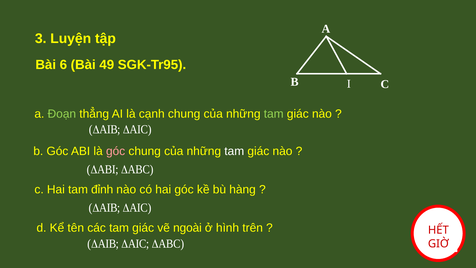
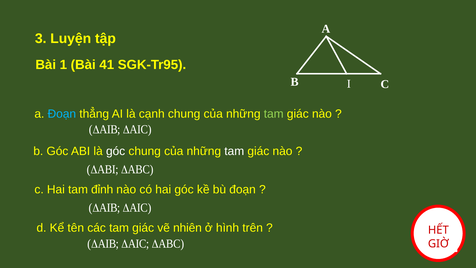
6: 6 -> 1 (63, 65)
49: 49 -> 41 (107, 65)
Đoạn colour: light green -> light blue (62, 114)
góc colour: pink -> white (116, 151)
bù hàng: hàng -> đoạn (243, 189)
ngoài: ngoài -> nhiên (187, 228)
